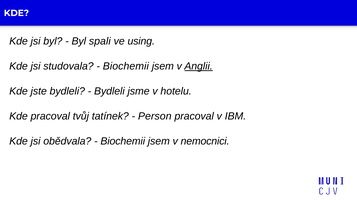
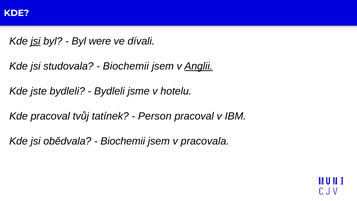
jsi underline: none -> present (36, 41)
spali: spali -> were (100, 41)
using: using -> dívali (141, 41)
nemocnici: nemocnici -> pracovala (205, 141)
